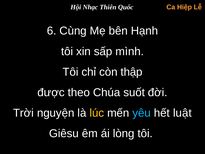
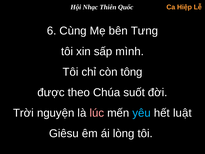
Hạnh: Hạnh -> Tưng (144, 31)
thập: thập -> tông (132, 72)
lúc colour: yellow -> pink (97, 113)
